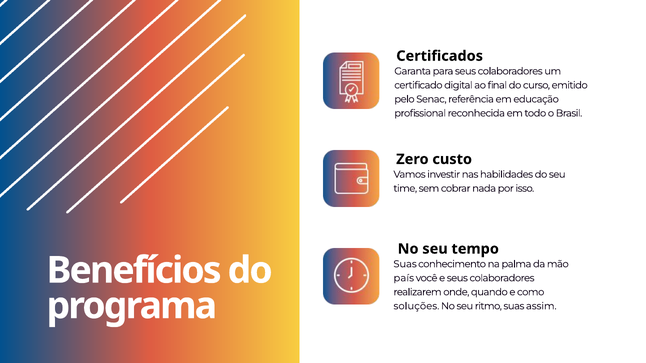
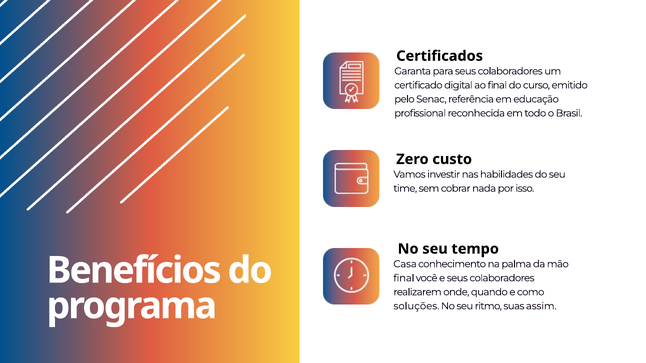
Suas: Suas -> Casa (405, 264)
país: país -> final (404, 278)
